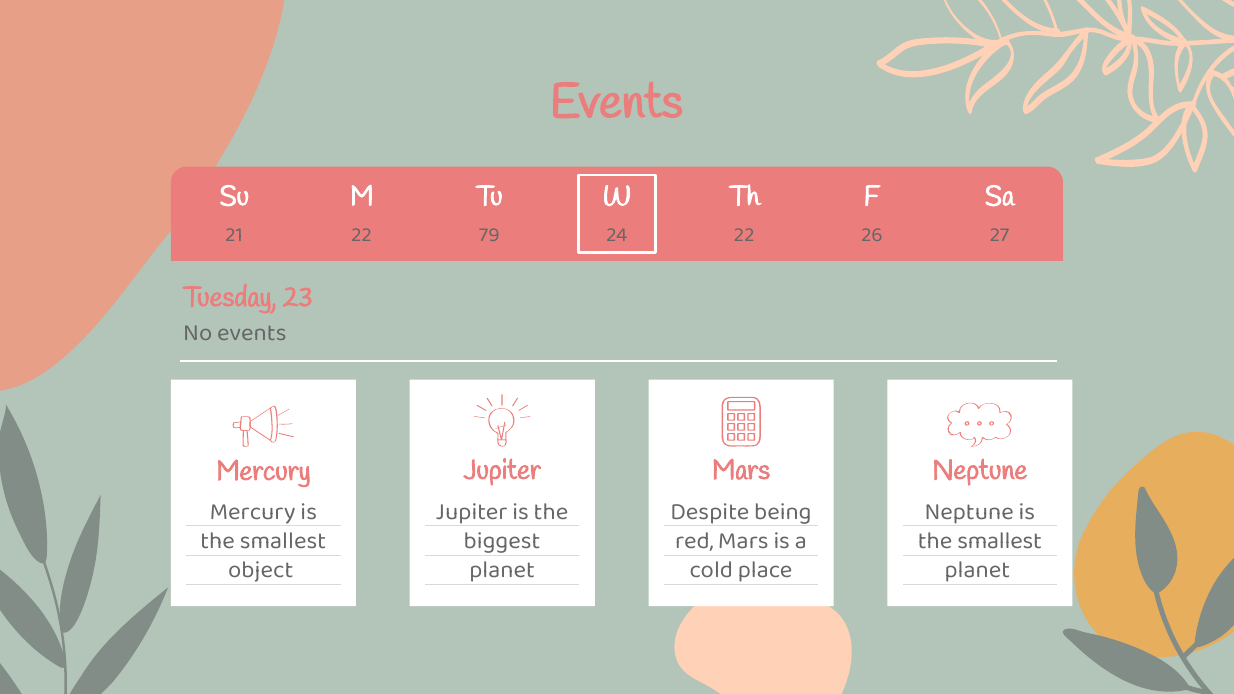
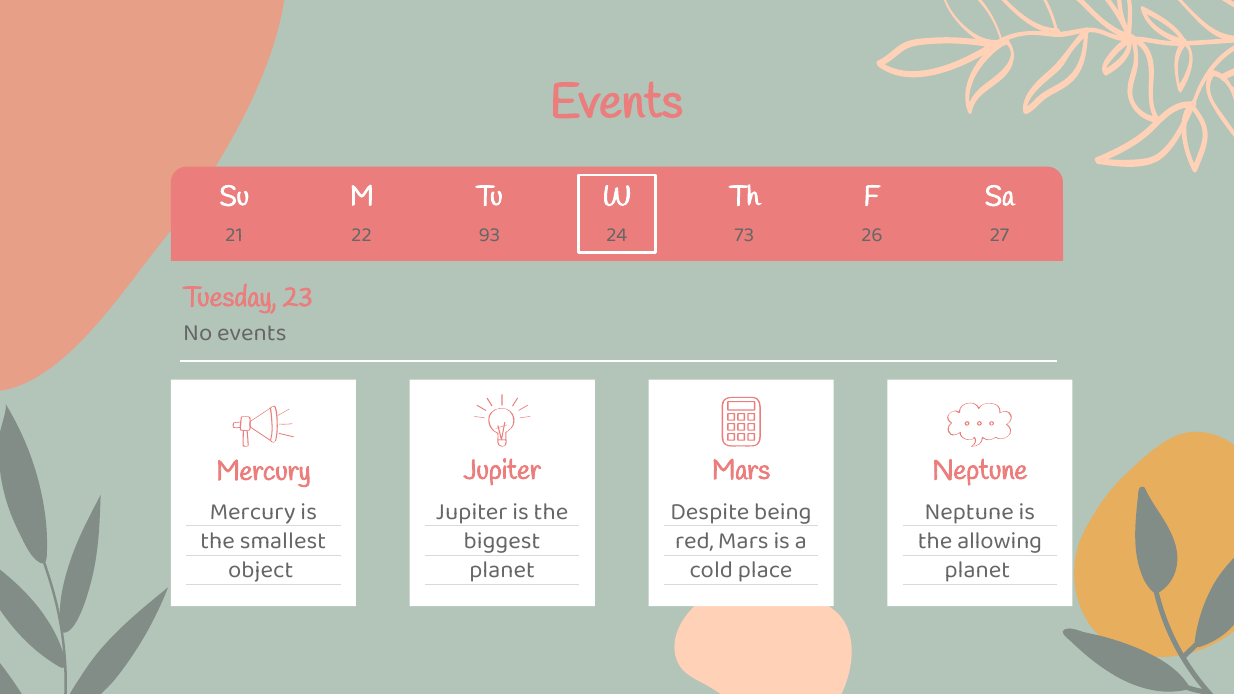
79: 79 -> 93 (489, 235)
24 22: 22 -> 73 (744, 235)
smallest: smallest -> allowing (1000, 541)
